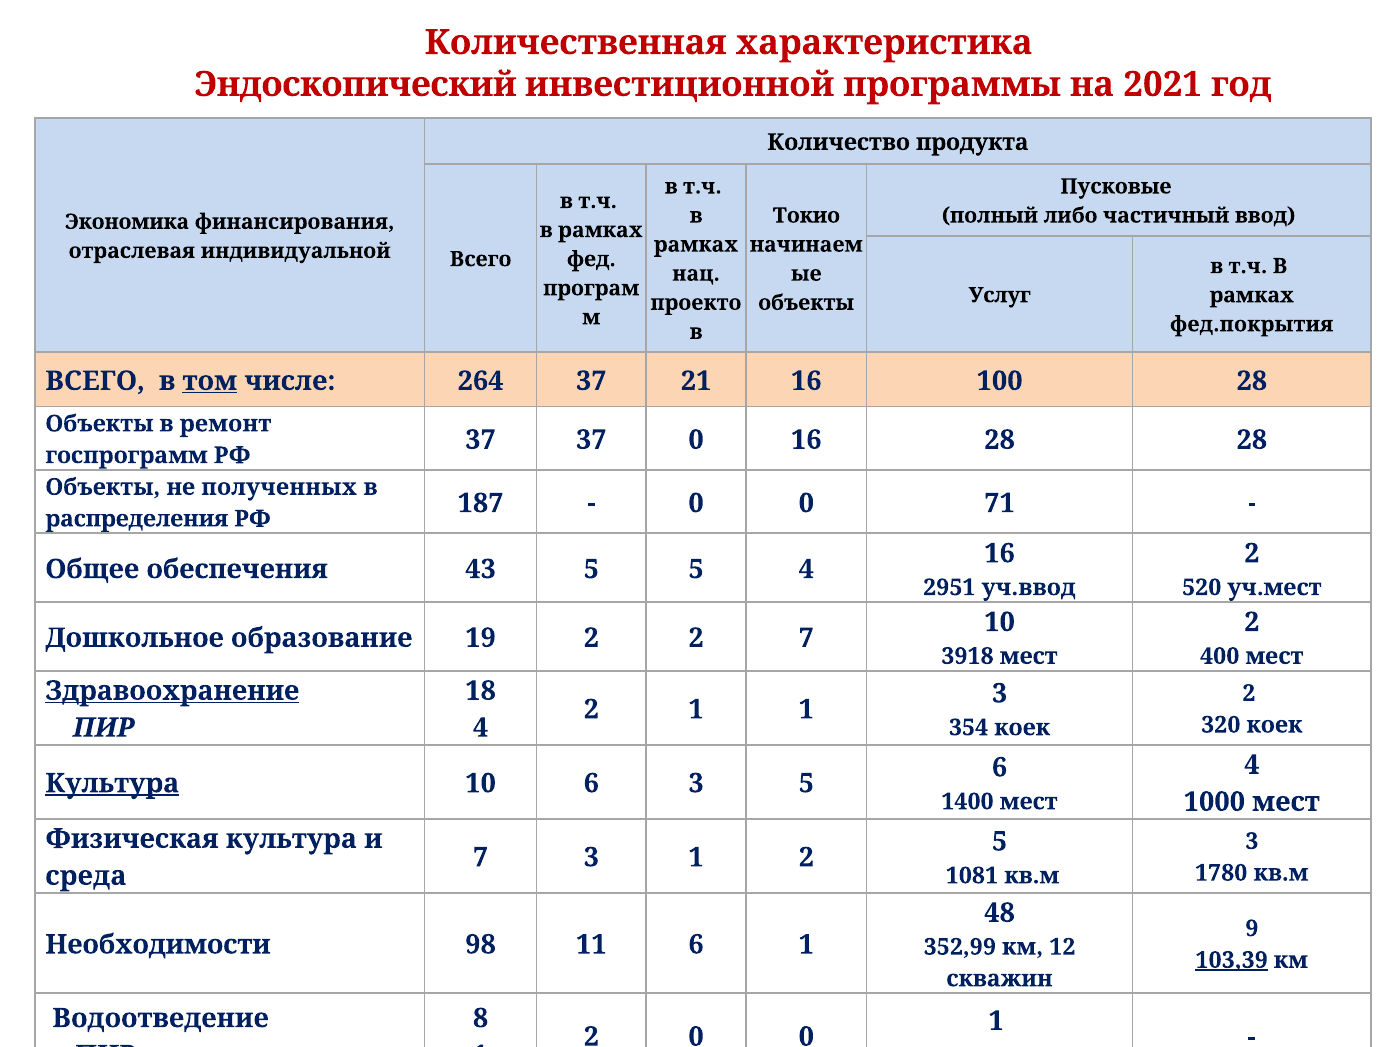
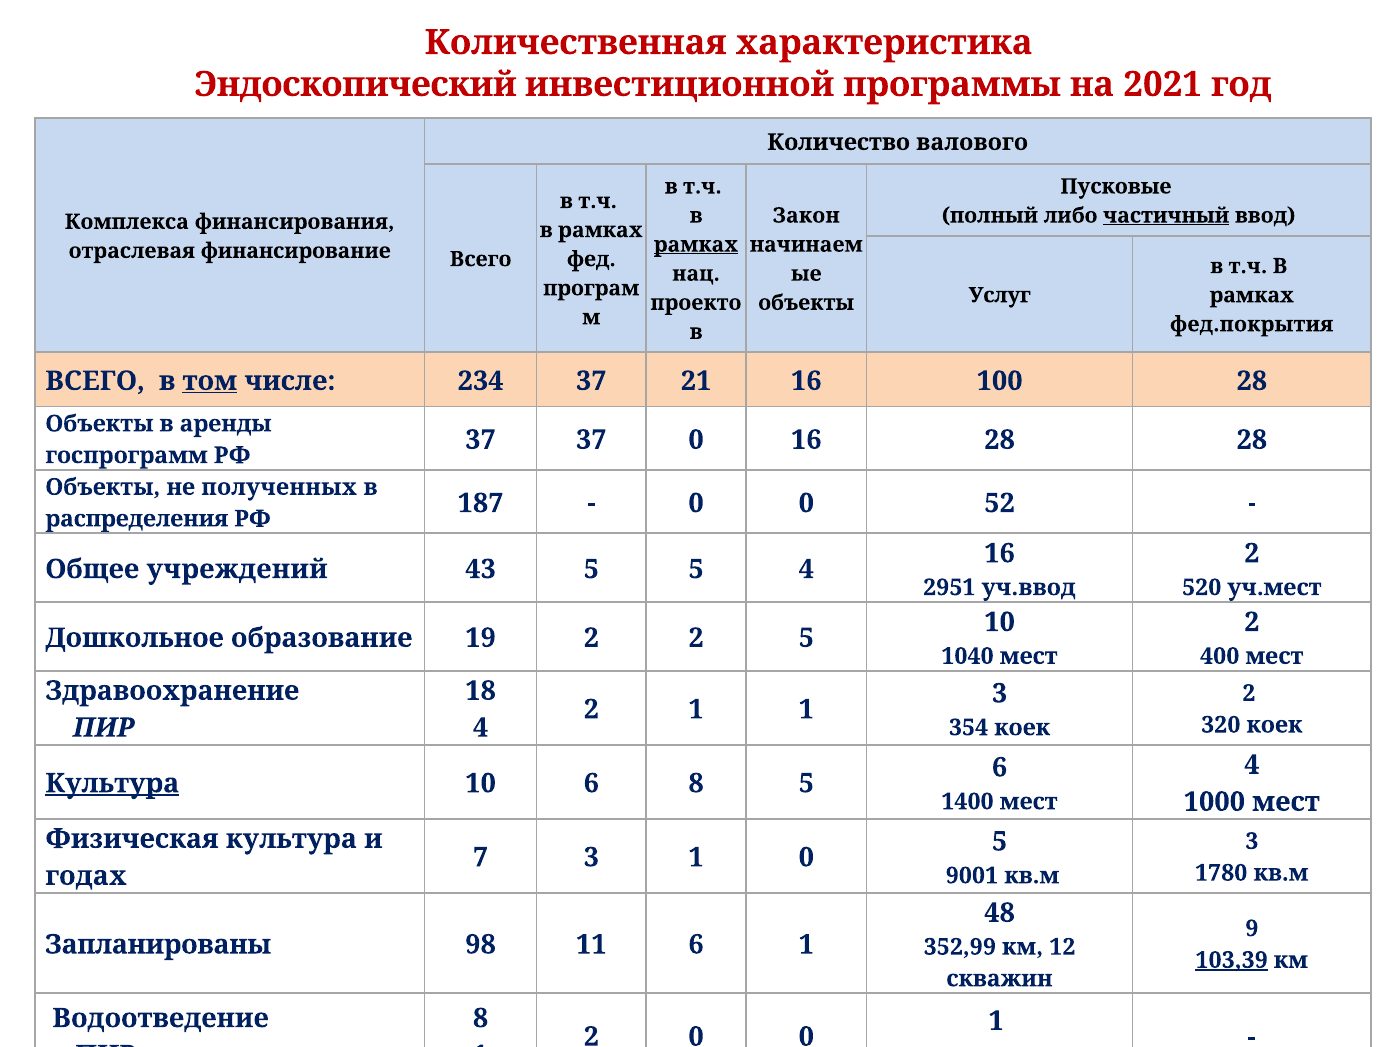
продукта: продукта -> валового (972, 142)
Токио: Токио -> Закон (806, 216)
частичный underline: none -> present (1166, 216)
Экономика: Экономика -> Комплекса (127, 222)
рамках underline: none -> present (696, 245)
индивидуальной: индивидуальной -> финансирование (296, 251)
264: 264 -> 234 (481, 381)
ремонт: ремонт -> аренды (226, 424)
71: 71 -> 52 (1000, 503)
обеспечения: обеспечения -> учреждений (237, 569)
2 7: 7 -> 5 (806, 638)
3918: 3918 -> 1040 (967, 656)
Здравоохранение underline: present -> none (172, 691)
6 3: 3 -> 8 (696, 783)
3 1 2: 2 -> 0 (806, 857)
среда: среда -> годах (86, 876)
1081: 1081 -> 9001 (972, 876)
Необходимости: Необходимости -> Запланированы (158, 945)
